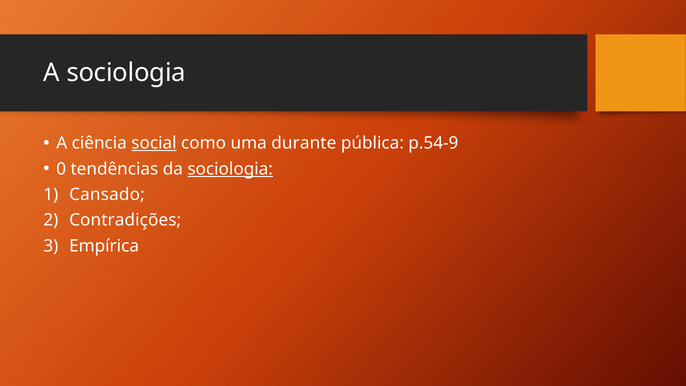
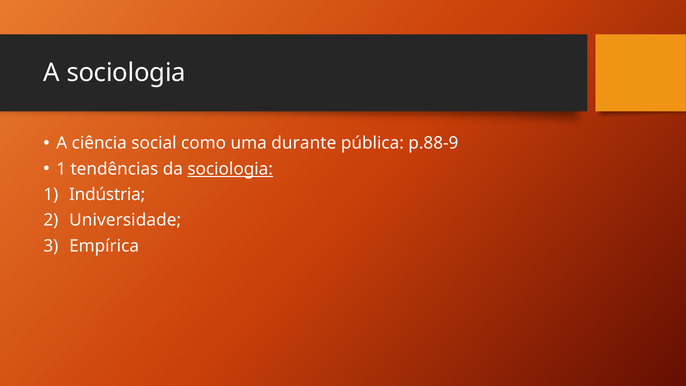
social underline: present -> none (154, 143)
p.54-9: p.54-9 -> p.88-9 (433, 143)
0: 0 -> 1 (61, 169)
Cansado: Cansado -> Indústria (107, 195)
Contradições: Contradições -> Universidade (125, 220)
